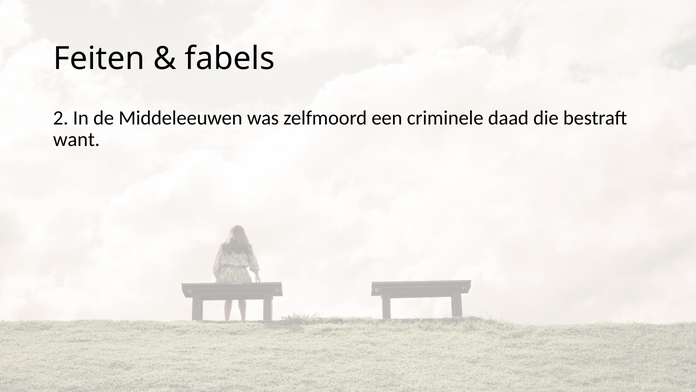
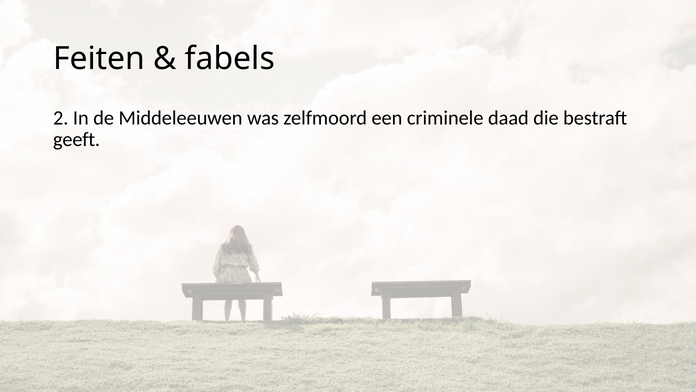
want: want -> geeft (77, 140)
